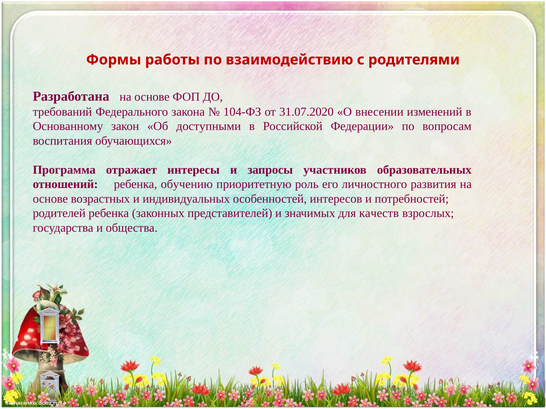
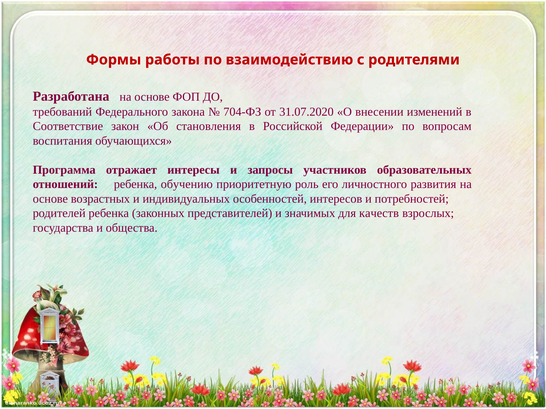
104-ФЗ: 104-ФЗ -> 704-ФЗ (242, 112)
Основанному: Основанному -> Соответствие (68, 126)
доступными: доступными -> становления (209, 126)
